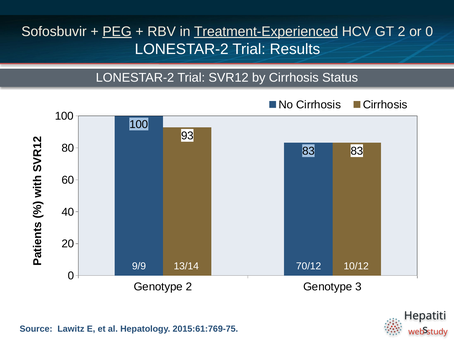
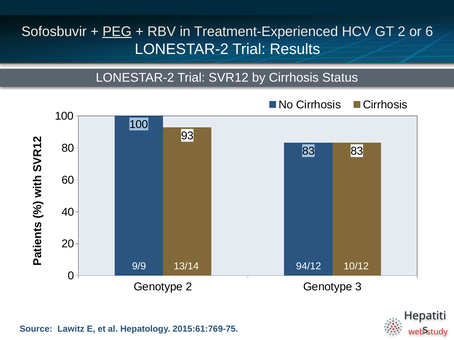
Treatment-Experienced underline: present -> none (266, 32)
or 0: 0 -> 6 (429, 32)
70/12: 70/12 -> 94/12 (309, 267)
